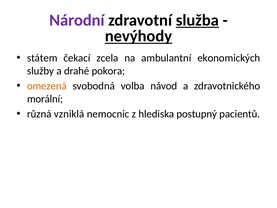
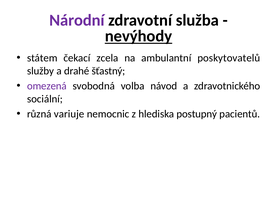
služba underline: present -> none (197, 20)
ekonomických: ekonomických -> poskytovatelů (229, 58)
pokora: pokora -> šťastný (108, 71)
omezená colour: orange -> purple (47, 86)
morální: morální -> sociální (45, 99)
vzniklá: vzniklá -> variuje (69, 114)
